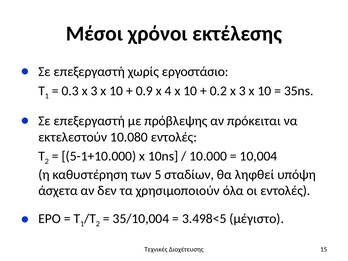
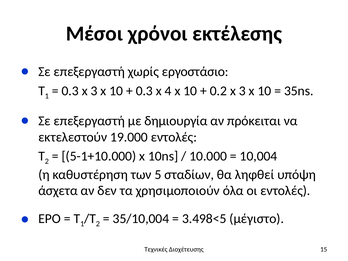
0.9: 0.9 -> 0.3 (144, 91)
πρόβλεψης: πρόβλεψης -> δημιουργία (176, 121)
10.080: 10.080 -> 19.000 (129, 137)
